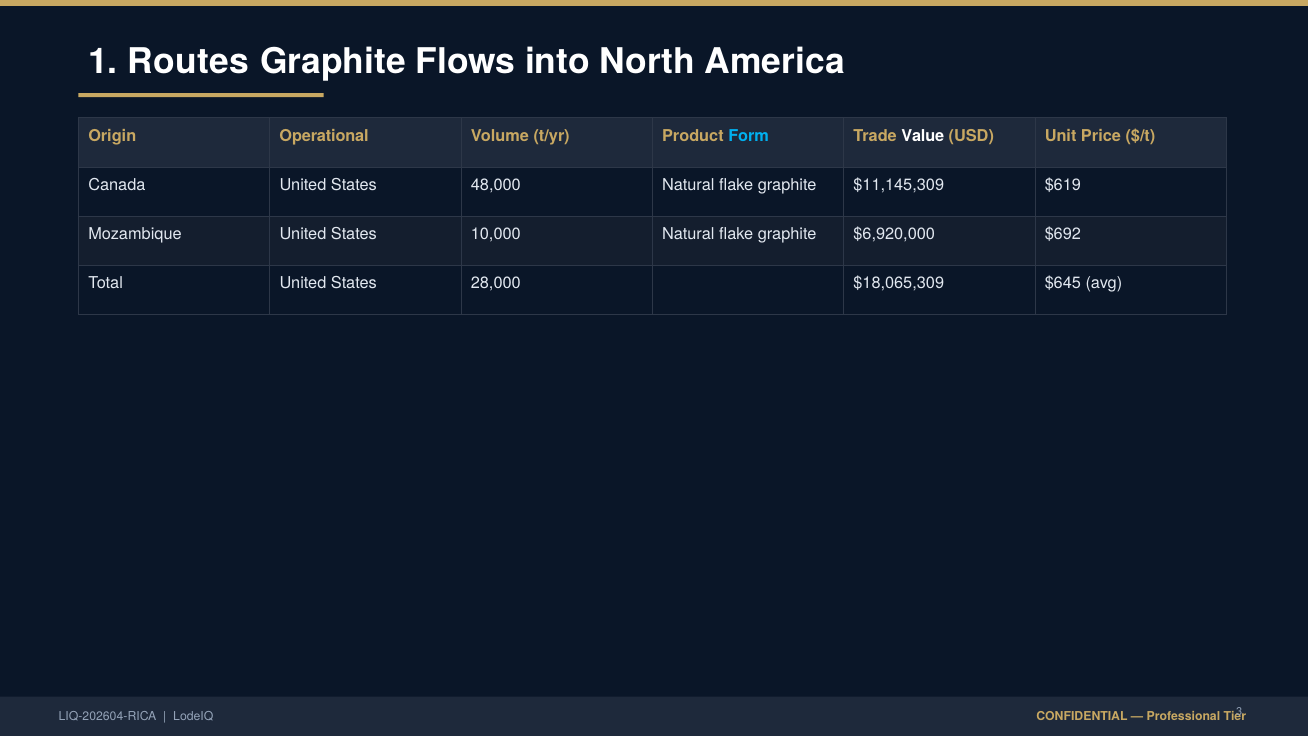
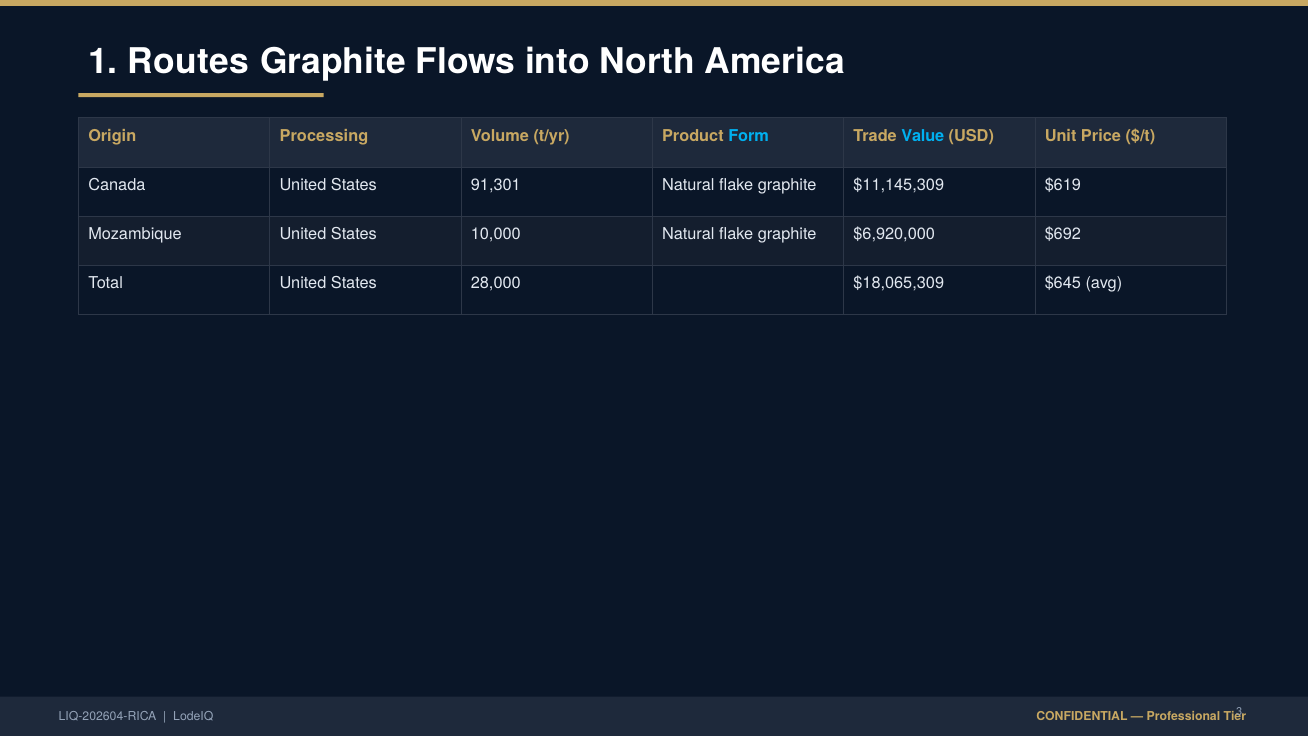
Operational: Operational -> Processing (324, 136)
Value colour: white -> light blue (923, 136)
48,000: 48,000 -> 91,301 (496, 185)
